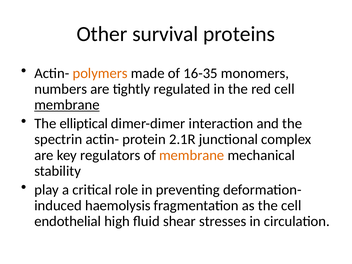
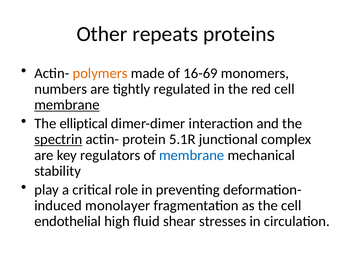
survival: survival -> repeats (165, 34)
16-35: 16-35 -> 16-69 (201, 73)
spectrin underline: none -> present (58, 139)
2.1R: 2.1R -> 5.1R (182, 139)
membrane colour: orange -> blue (192, 155)
haemolysis: haemolysis -> monolayer (118, 206)
